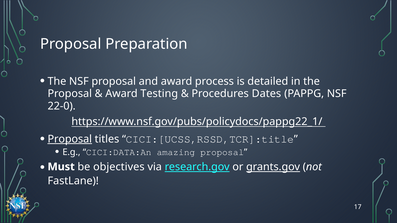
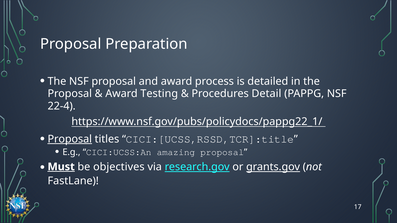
Dates: Dates -> Detail (266, 94)
22-0: 22-0 -> 22-4 (62, 106)
CICI:DATA:An: CICI:DATA:An -> CICI:UCSS:An (119, 152)
Must underline: none -> present (61, 167)
